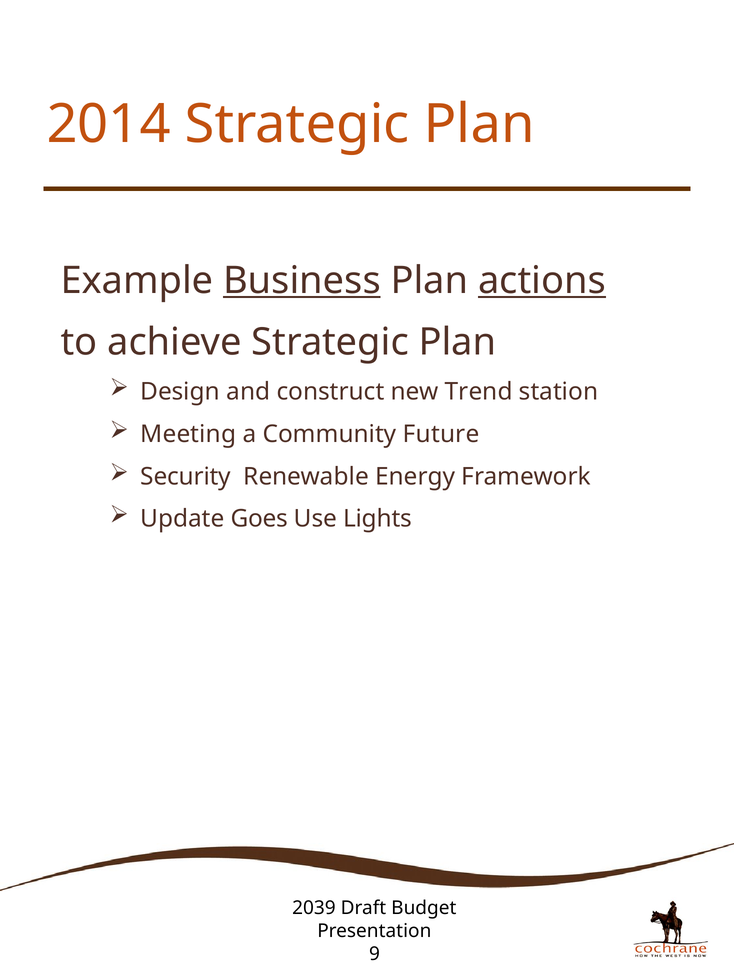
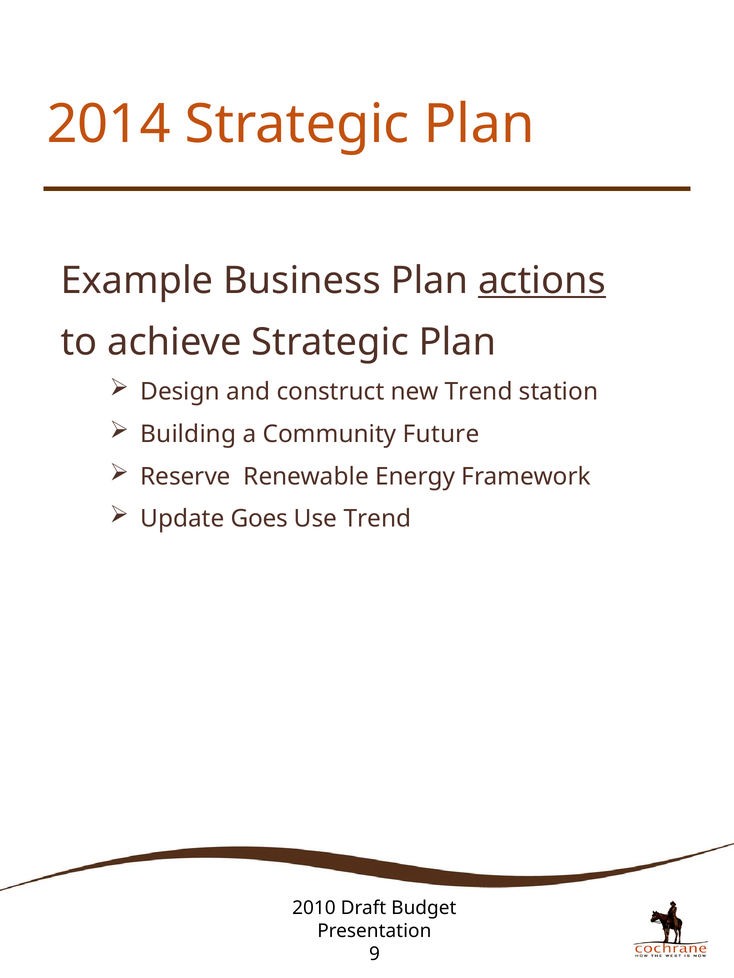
Business underline: present -> none (302, 281)
Meeting: Meeting -> Building (188, 434)
Security: Security -> Reserve (185, 477)
Use Lights: Lights -> Trend (377, 519)
2039: 2039 -> 2010 (314, 909)
